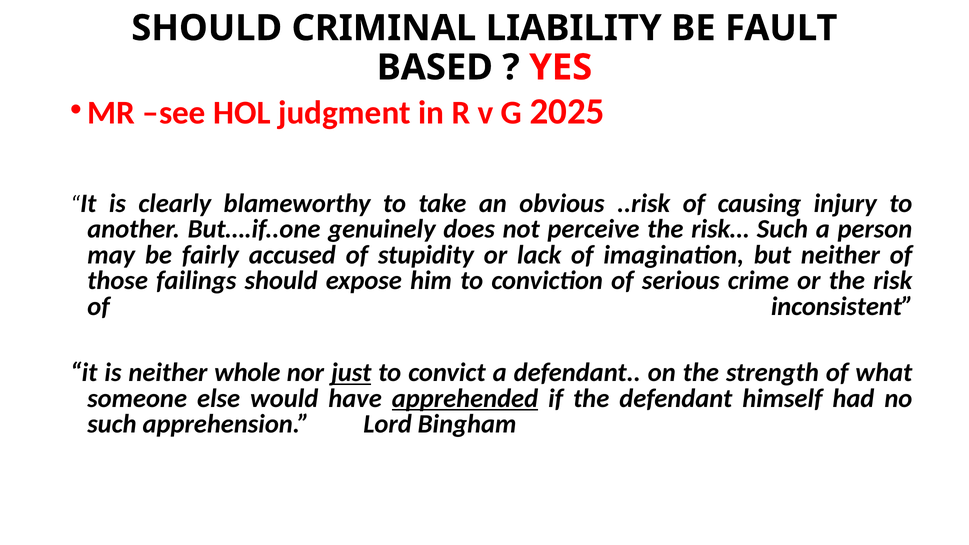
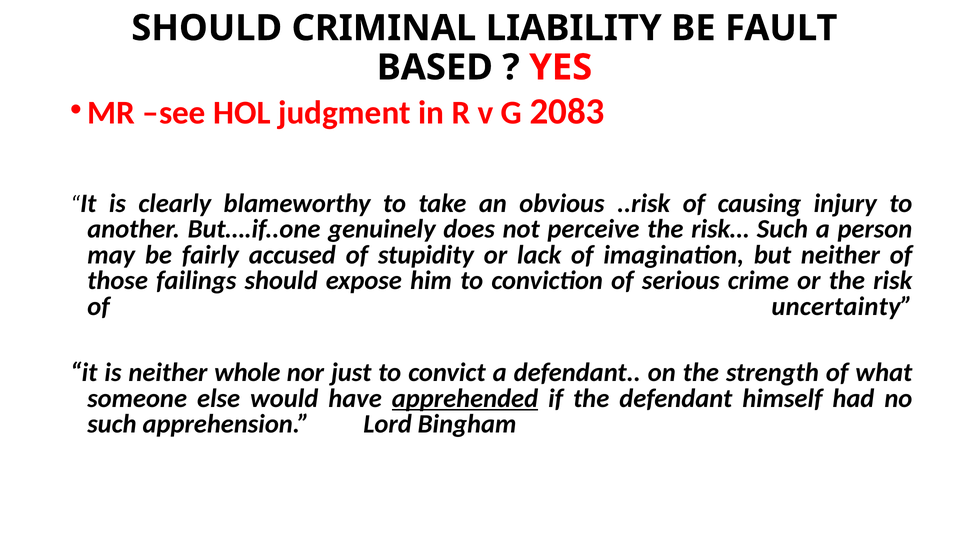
2025: 2025 -> 2083 (567, 112)
inconsistent: inconsistent -> uncertainty (842, 307)
just underline: present -> none (351, 373)
